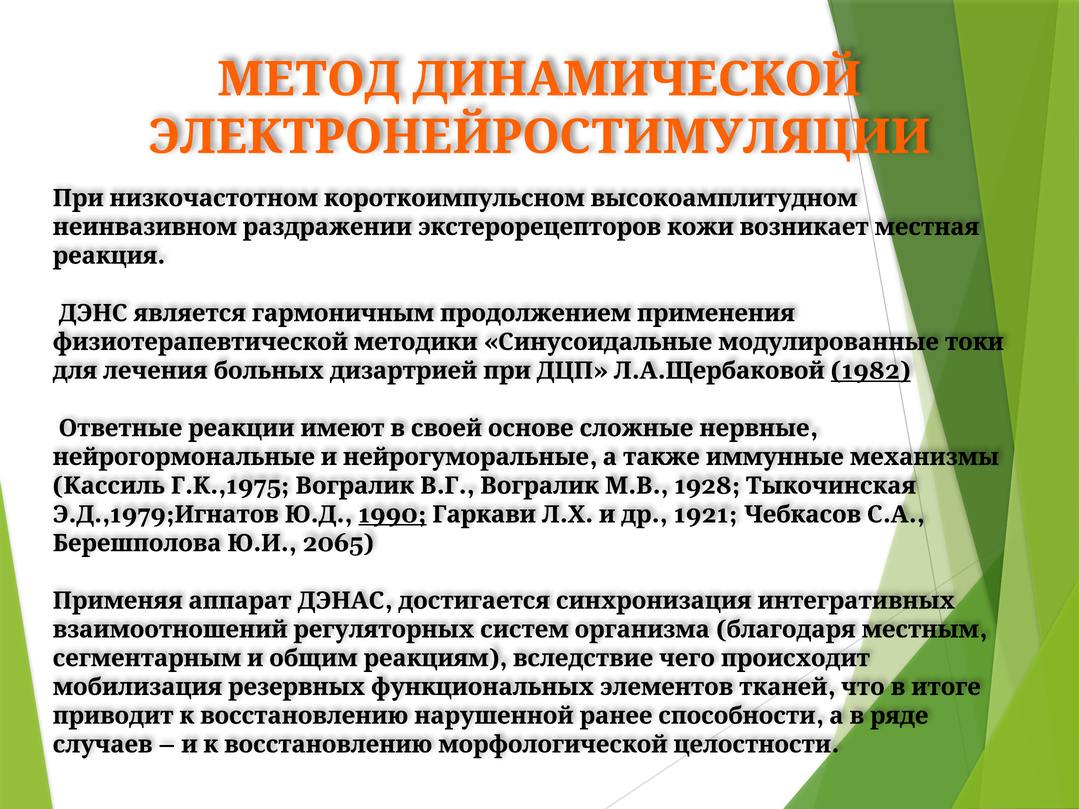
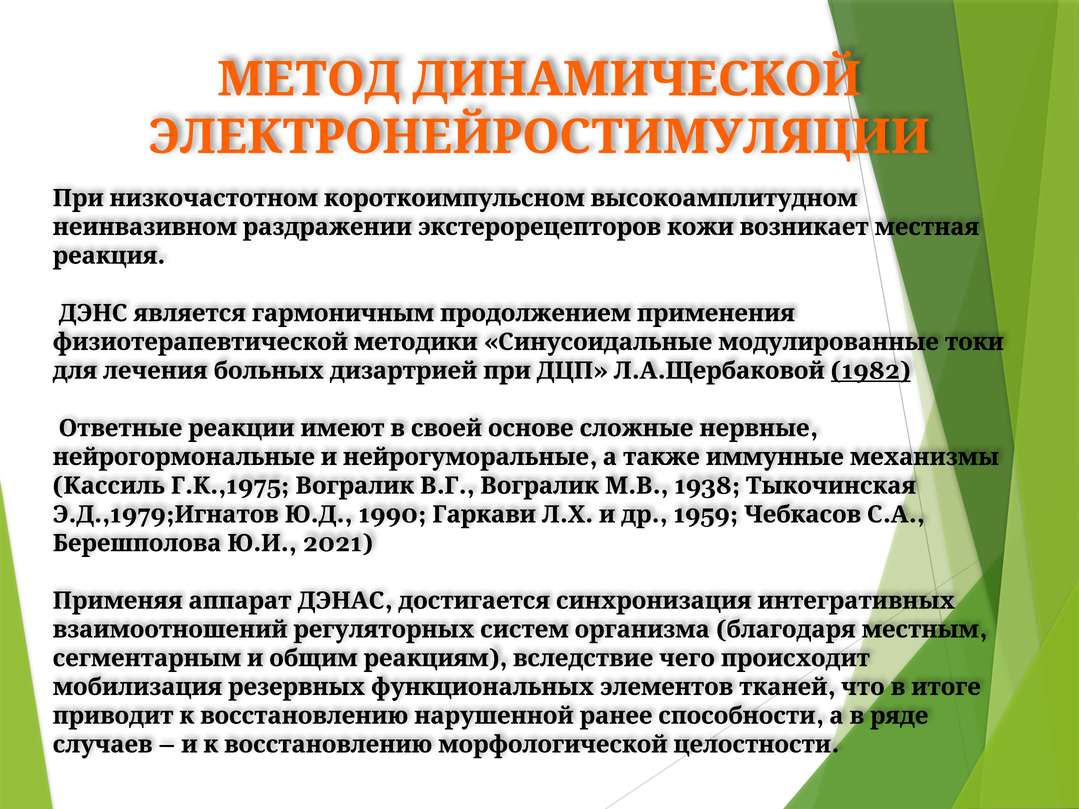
1928: 1928 -> 1938 (707, 486)
1990 underline: present -> none (392, 515)
1921: 1921 -> 1959 (706, 515)
2065: 2065 -> 2021 (338, 543)
